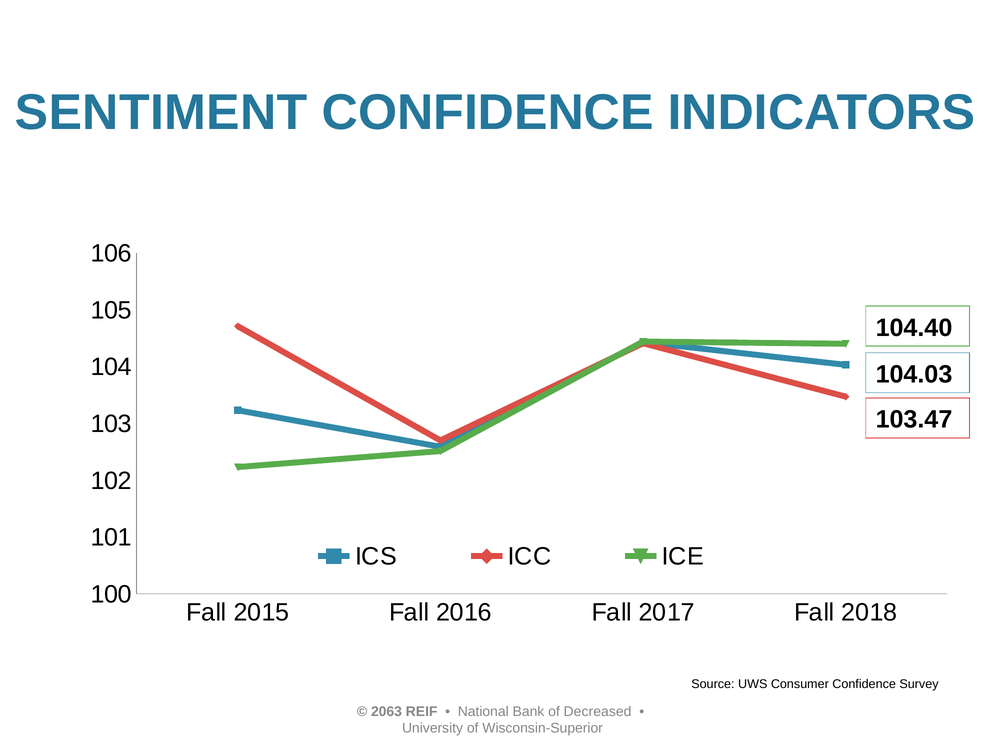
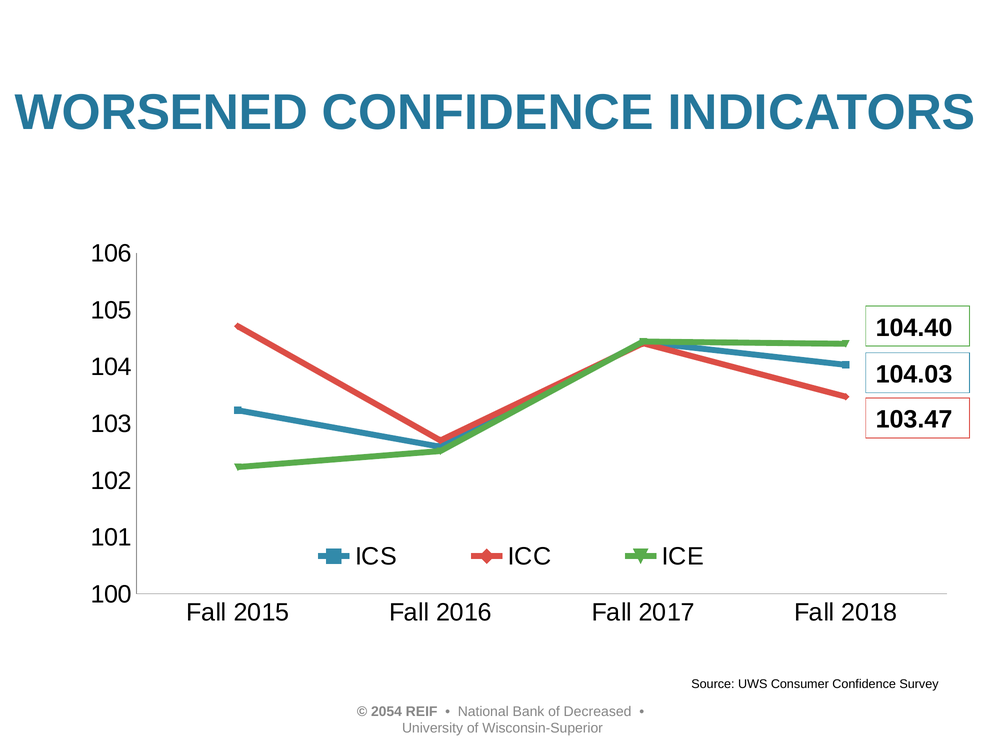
SENTIMENT: SENTIMENT -> WORSENED (162, 113)
2063: 2063 -> 2054 (386, 711)
